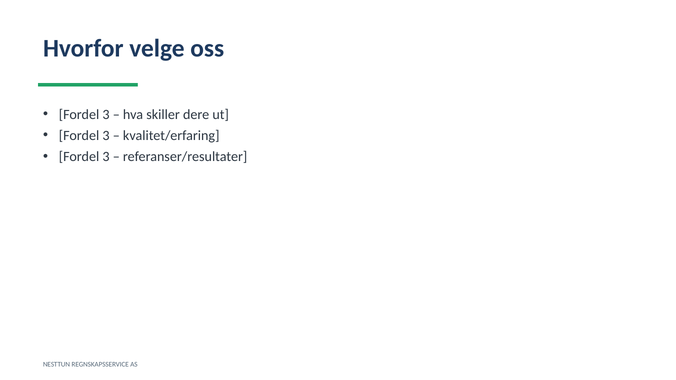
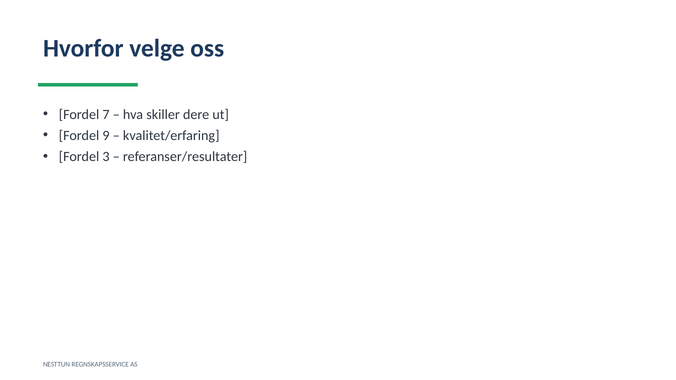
3: 3 -> 7 (106, 114)
3: 3 -> 9 (106, 136)
